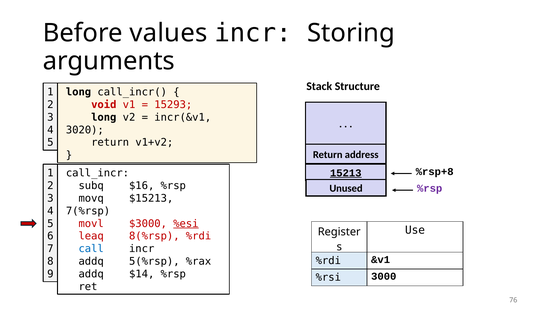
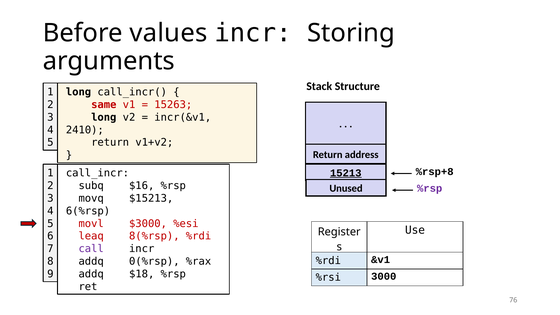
void: void -> same (104, 105)
15293: 15293 -> 15263 (173, 105)
3020: 3020 -> 2410 (85, 130)
7(%rsp: 7(%rsp -> 6(%rsp (88, 211)
%esi underline: present -> none (186, 224)
call colour: blue -> purple (91, 249)
5(%rsp: 5(%rsp -> 0(%rsp (154, 261)
$14: $14 -> $18 (142, 274)
